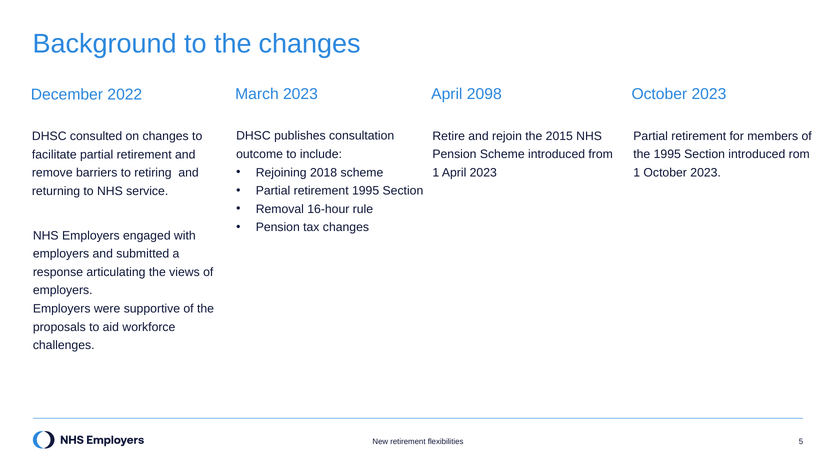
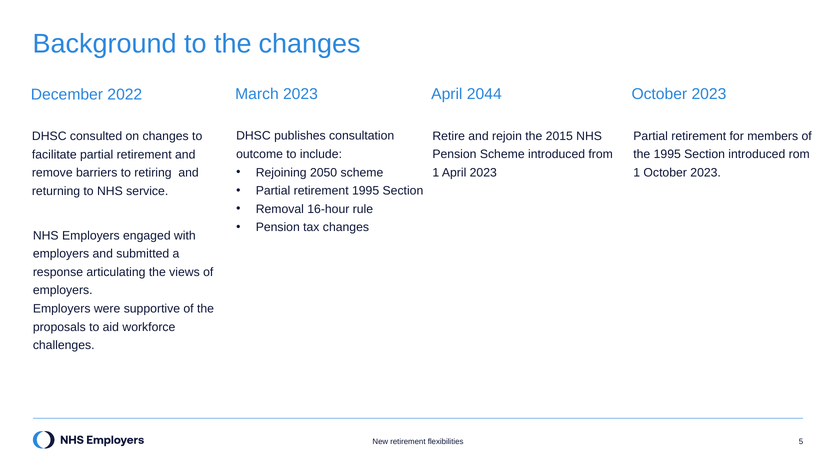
2098: 2098 -> 2044 (484, 94)
2018: 2018 -> 2050 (324, 173)
